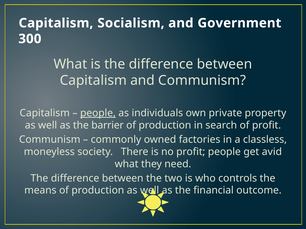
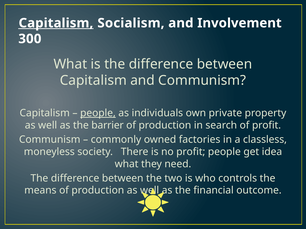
Capitalism underline: none -> present (56, 23)
Government: Government -> Involvement (239, 23)
avid: avid -> idea (272, 152)
